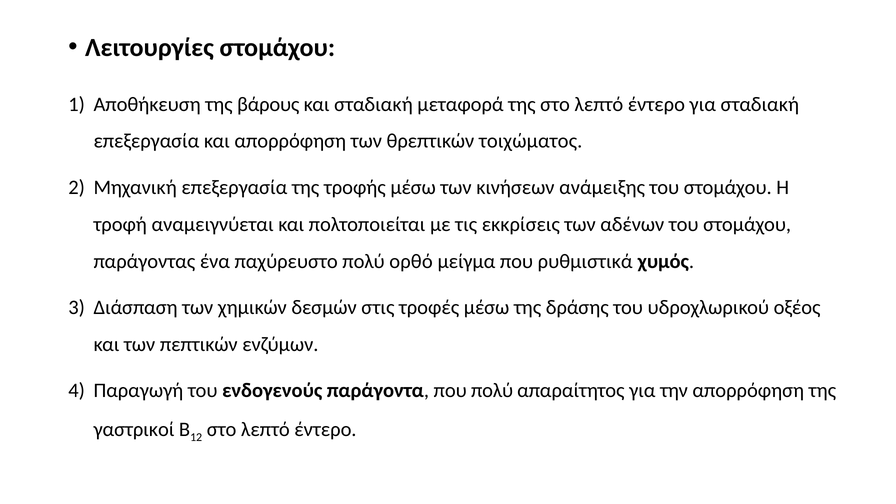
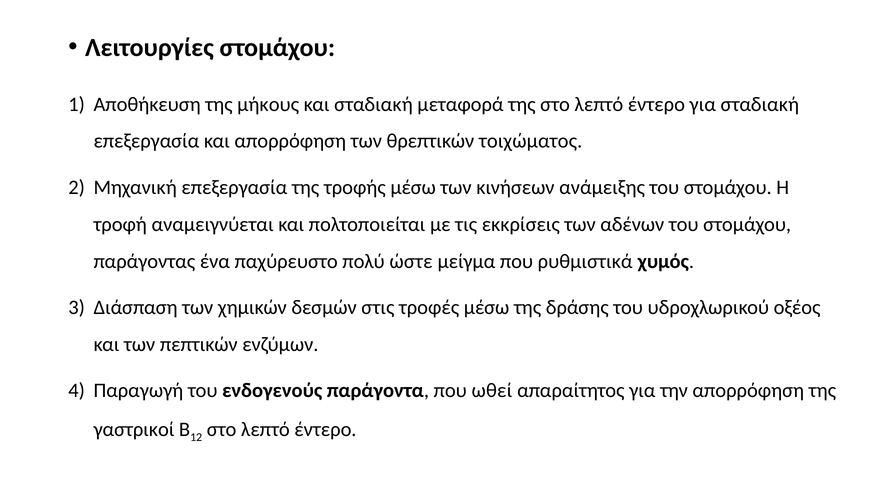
βάρους: βάρους -> μήκους (268, 104)
ορθό: ορθό -> ώστε (411, 261)
που πολύ: πολύ -> ωθεί (492, 391)
